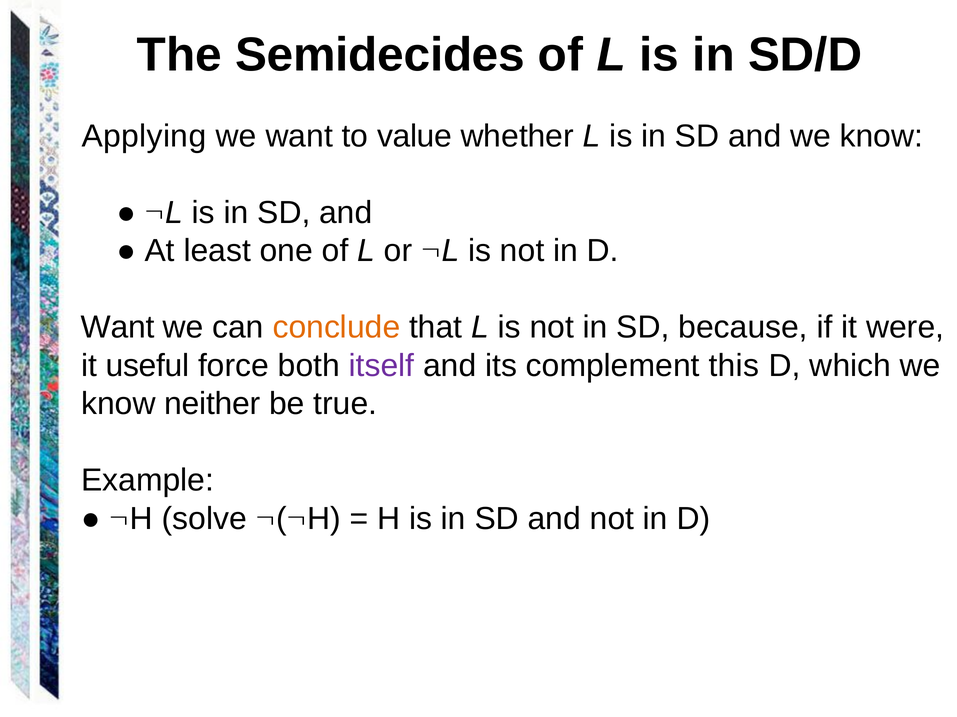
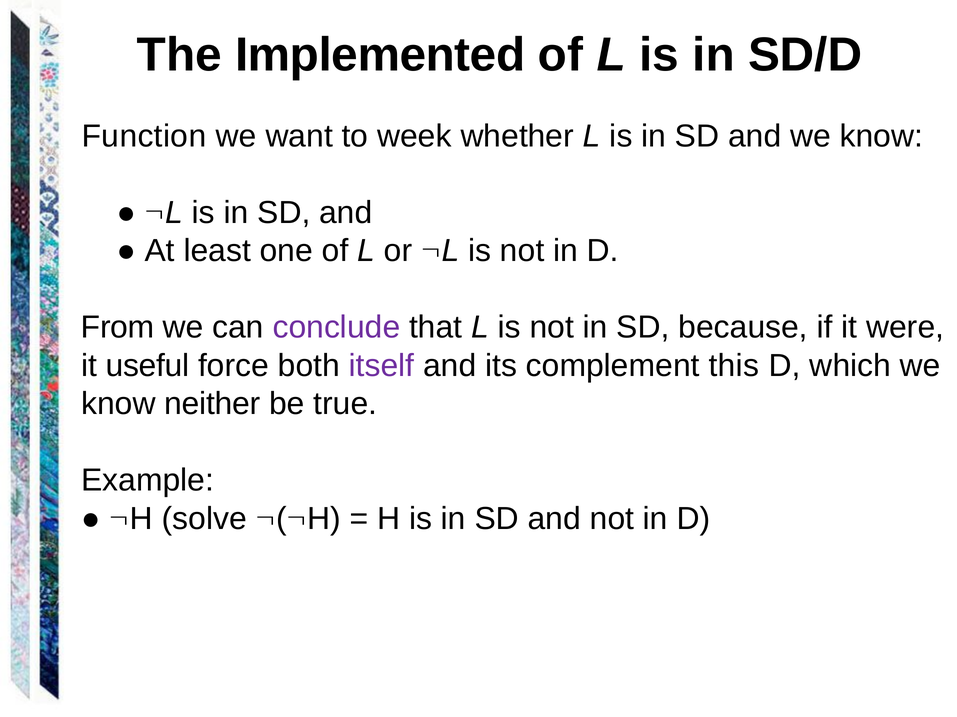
Semidecides: Semidecides -> Implemented (380, 55)
Applying: Applying -> Function (144, 136)
value: value -> week (414, 136)
Want: Want -> From (118, 328)
conclude colour: orange -> purple (336, 328)
